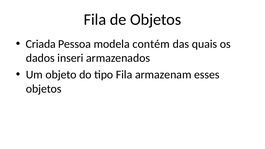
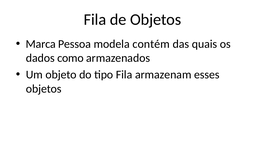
Criada: Criada -> Marca (41, 44)
inseri: inseri -> como (70, 58)
